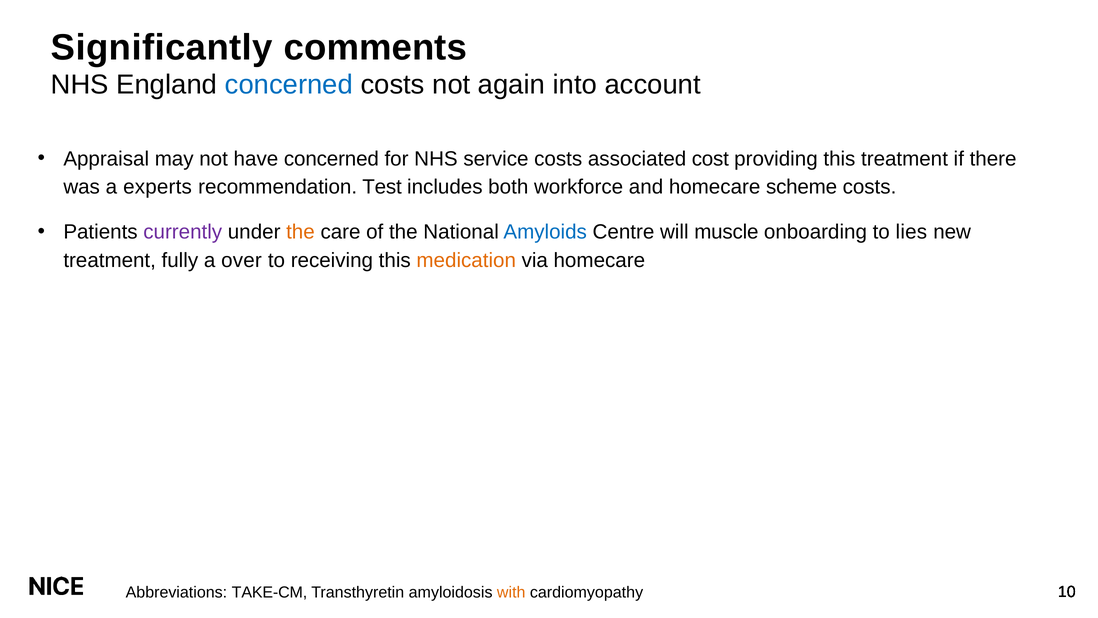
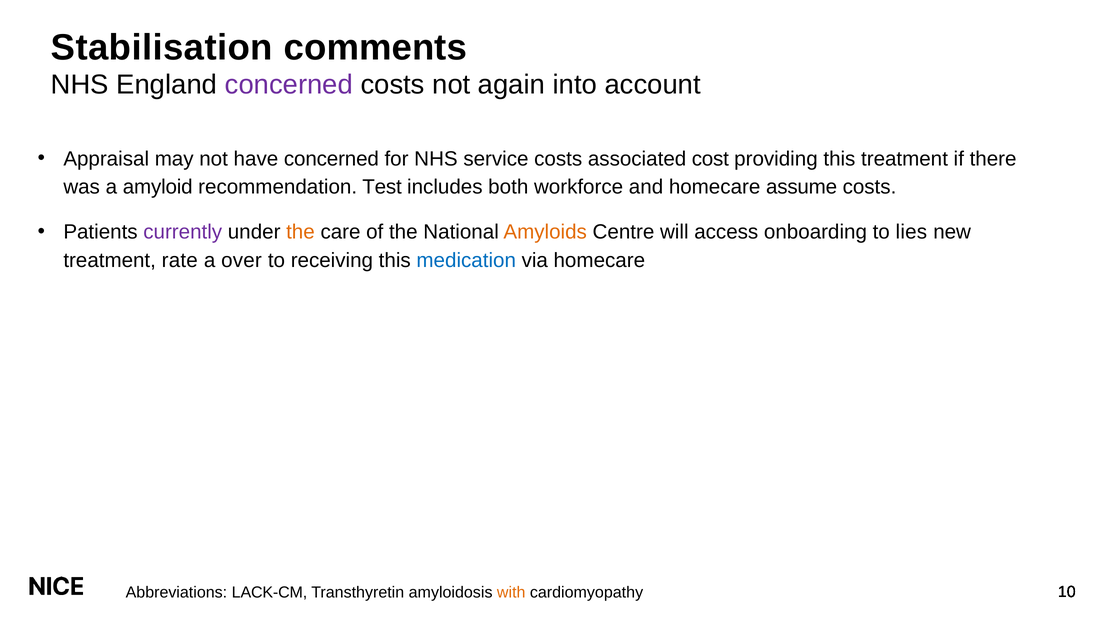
Significantly: Significantly -> Stabilisation (162, 47)
concerned colour: blue -> purple (289, 85)
experts: experts -> amyloid (158, 187)
scheme: scheme -> assume (802, 187)
Amyloids colour: blue -> orange (545, 232)
muscle: muscle -> access (726, 232)
fully: fully -> rate (180, 260)
medication colour: orange -> blue (466, 260)
TAKE-CM: TAKE-CM -> LACK-CM (269, 592)
